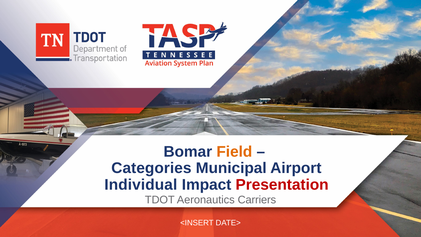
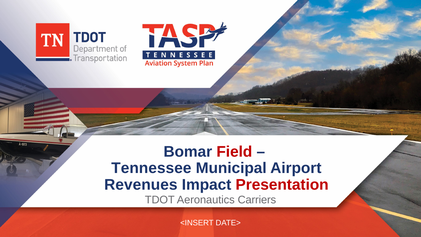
Field colour: orange -> red (234, 152)
Categories: Categories -> Tennessee (151, 168)
Individual: Individual -> Revenues (141, 185)
